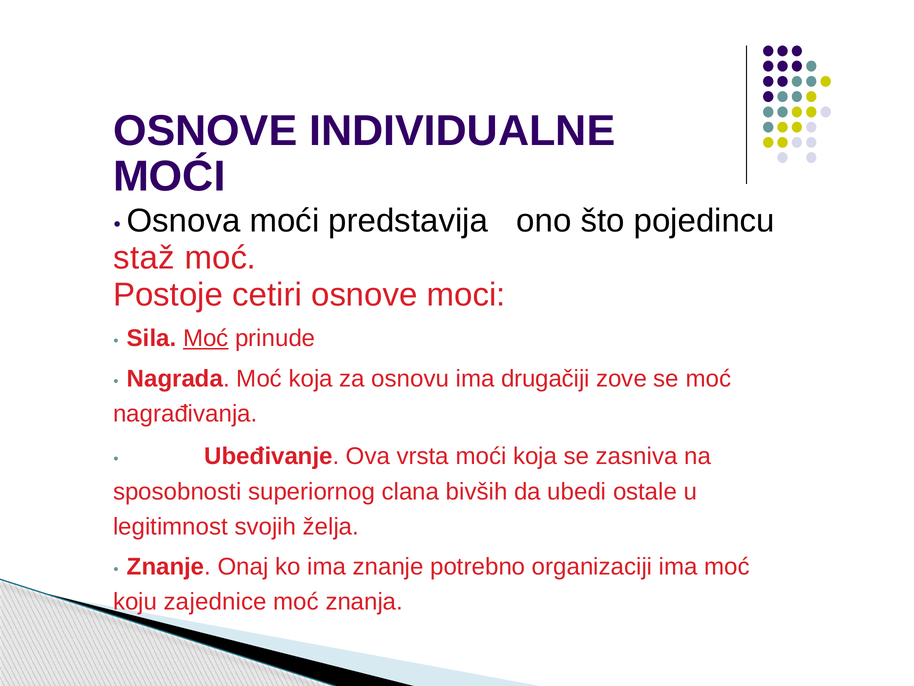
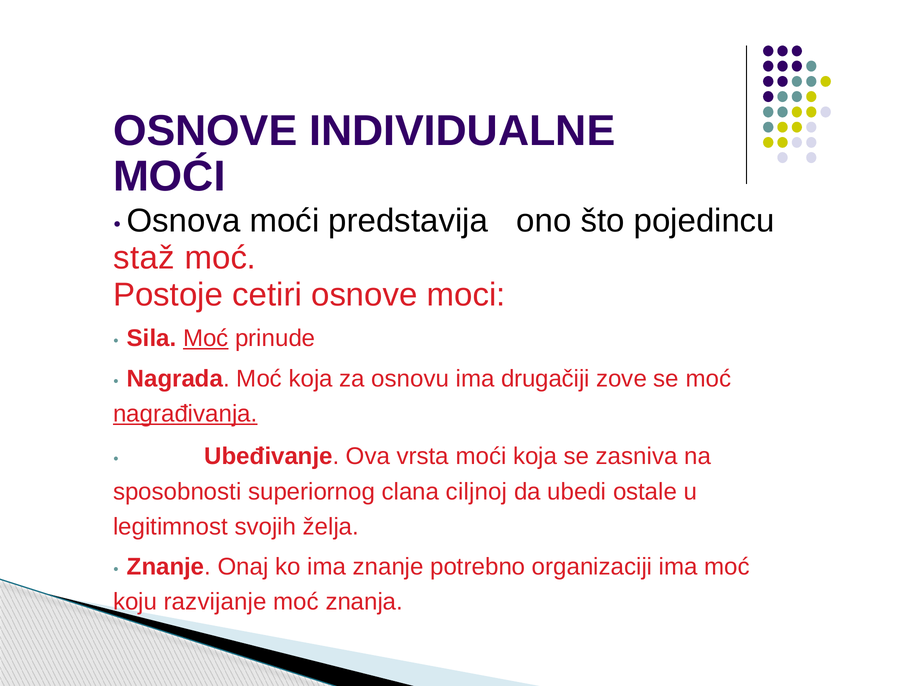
nagrađivanja underline: none -> present (185, 413)
bivših: bivših -> ciljnoj (477, 491)
zajednice: zajednice -> razvijanje (215, 602)
